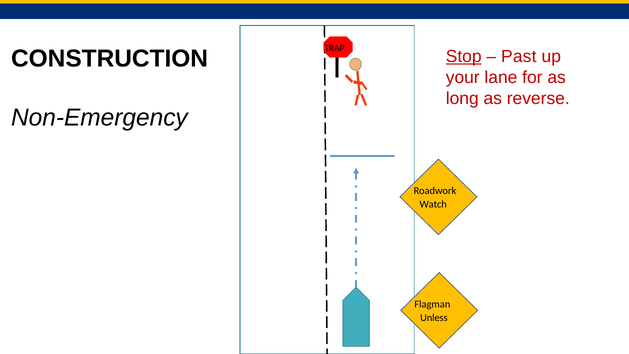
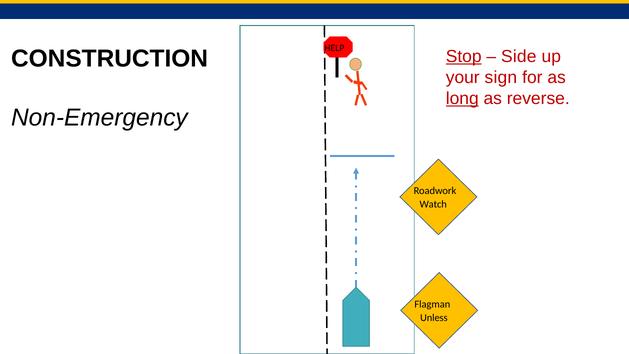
TRAP: TRAP -> HELP (334, 48)
Past: Past -> Side (519, 56)
lane: lane -> sign (501, 77)
long underline: none -> present (462, 98)
